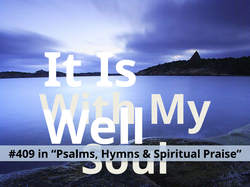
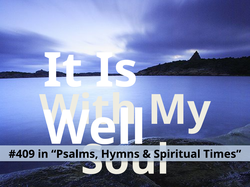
Praise: Praise -> Times (222, 155)
